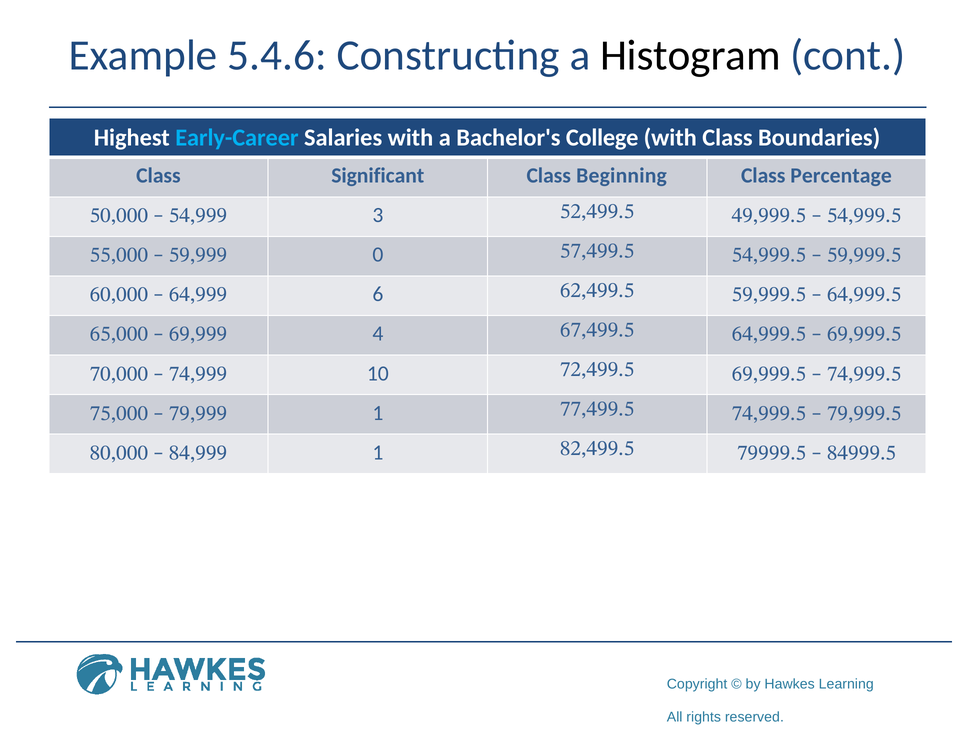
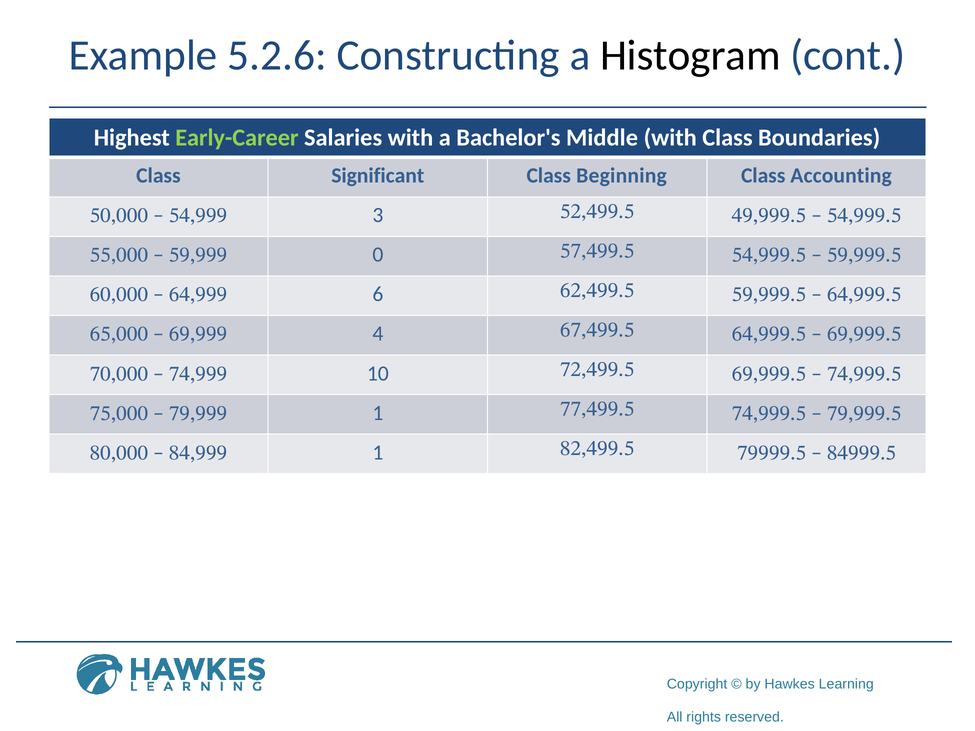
5.4.6: 5.4.6 -> 5.2.6 (277, 55)
Early-Career colour: light blue -> light green (237, 138)
College: College -> Middle (602, 138)
Percentage: Percentage -> Accounting (841, 176)
